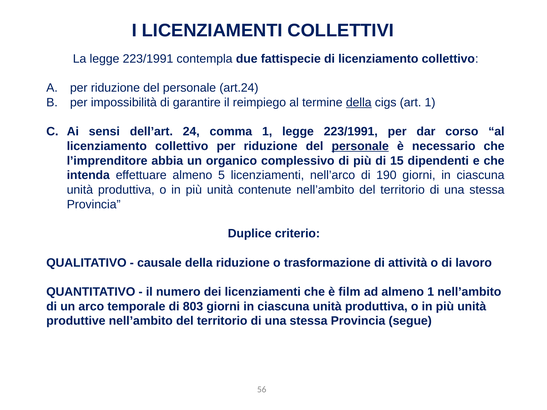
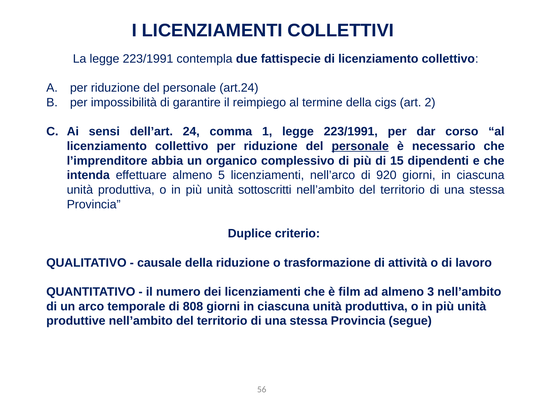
della underline: present -> none (359, 102)
art 1: 1 -> 2 (430, 102)
190: 190 -> 920 (386, 175)
contenute: contenute -> sottoscritti (265, 190)
almeno 1: 1 -> 3 (431, 292)
803: 803 -> 808 (193, 307)
